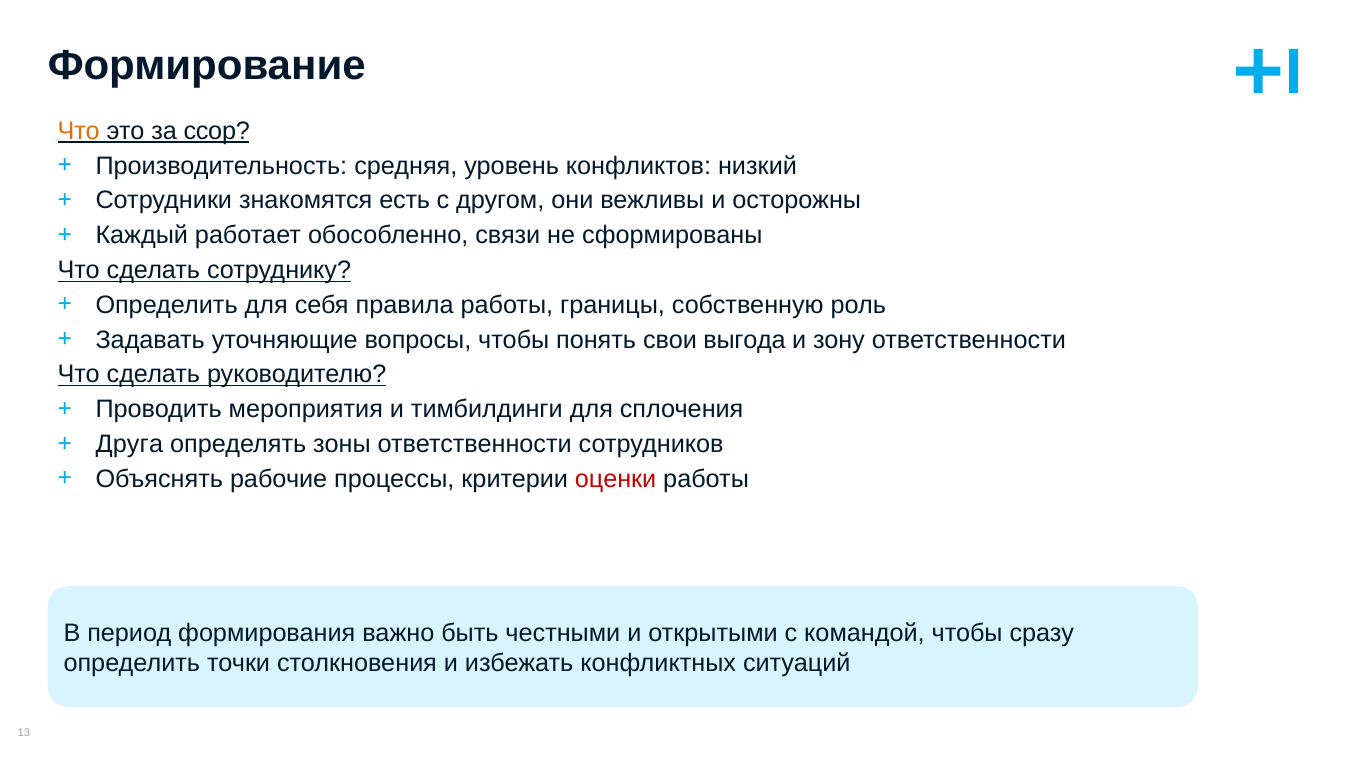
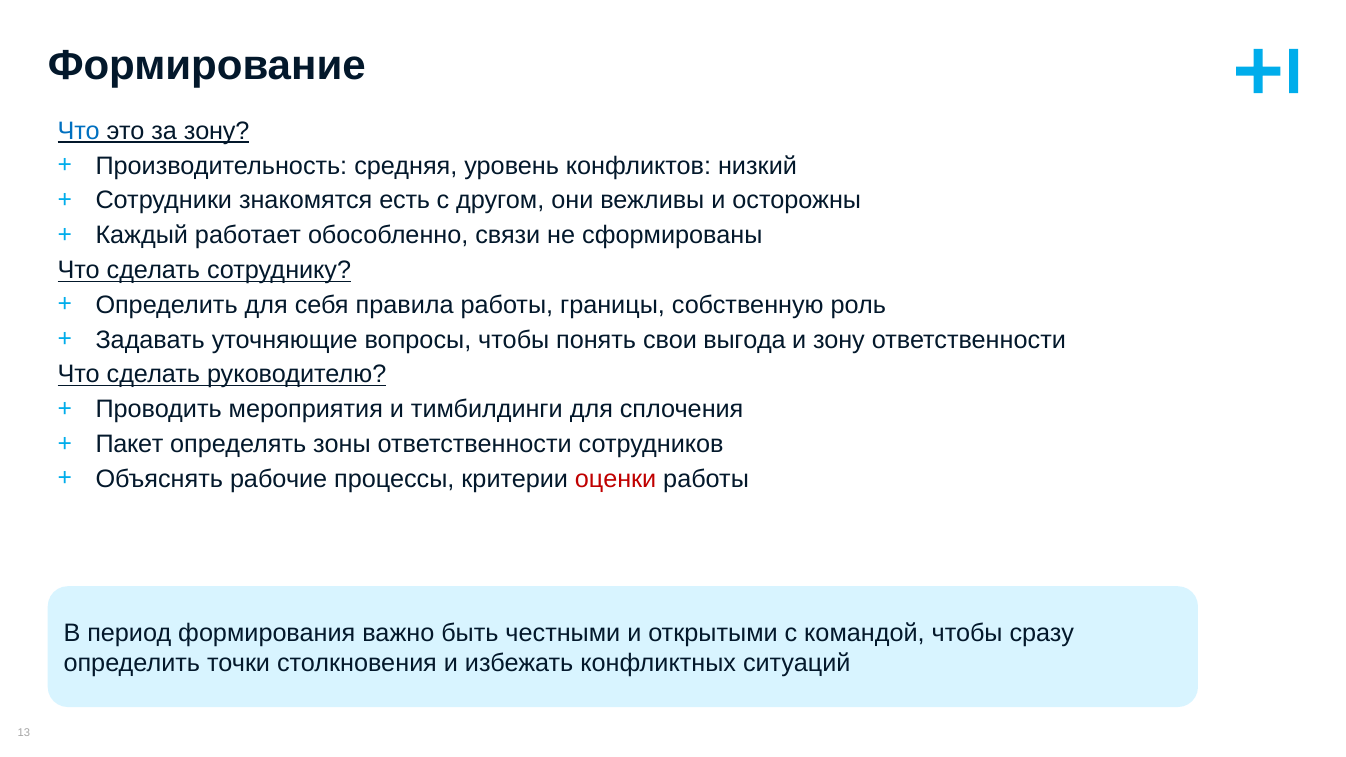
Что colour: orange -> blue (79, 131)
за ссор: ссор -> зону (217, 131)
Друга: Друга -> Пакет (129, 444)
